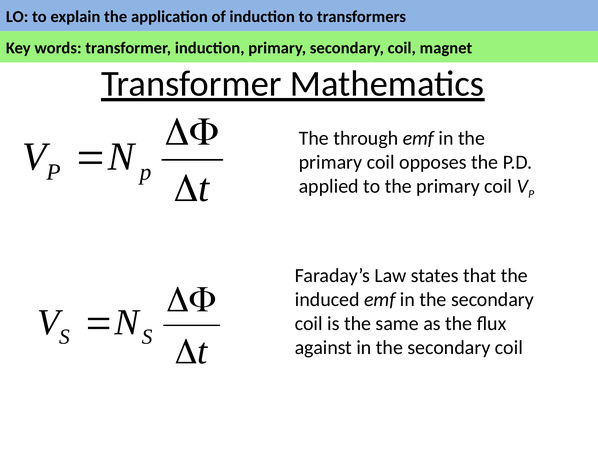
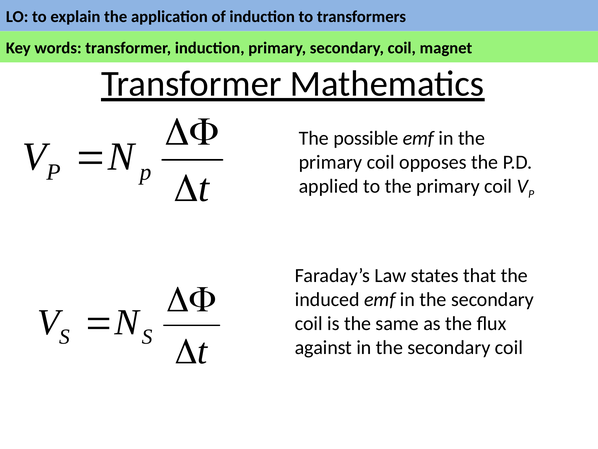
through: through -> possible (366, 138)
